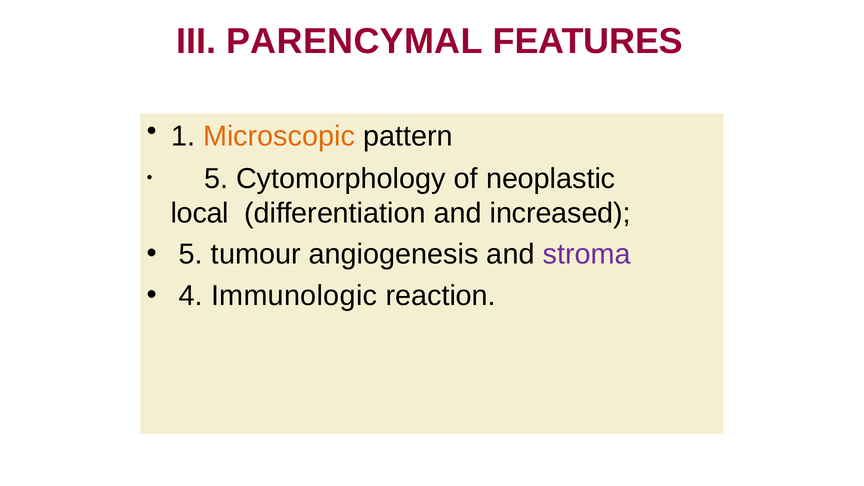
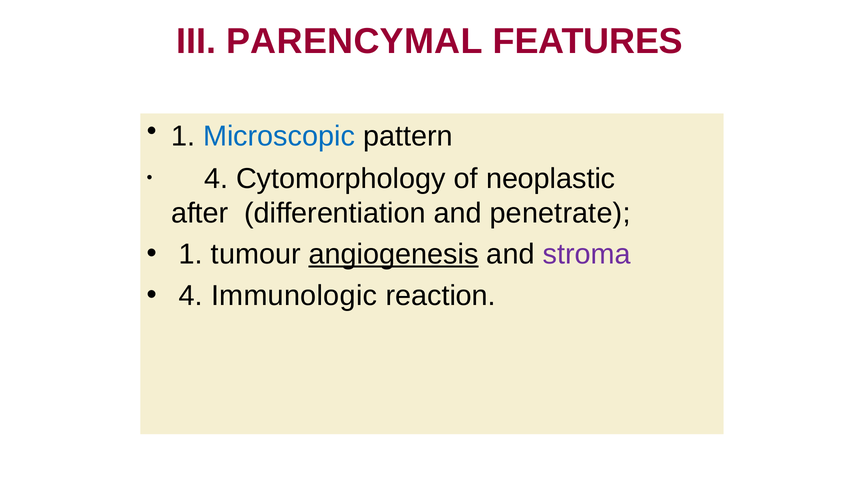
Microscopic colour: orange -> blue (279, 136)
5: 5 -> 4 (216, 179)
local: local -> after (200, 213)
increased: increased -> penetrate (560, 213)
5: 5 -> 1 (191, 254)
angiogenesis underline: none -> present (394, 254)
